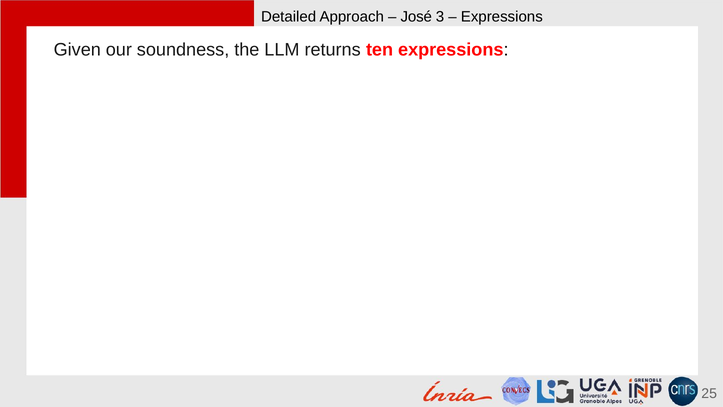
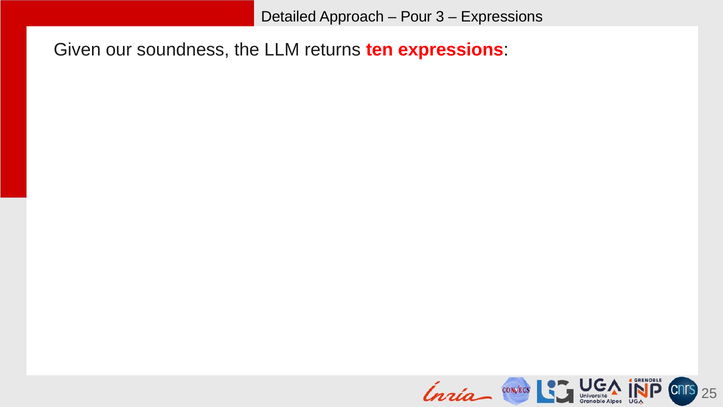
José: José -> Pour (416, 17)
